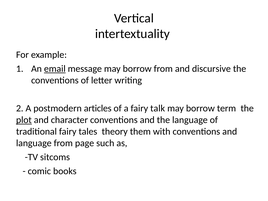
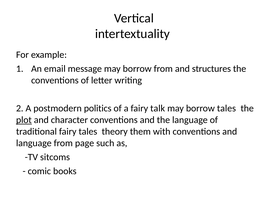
email underline: present -> none (55, 69)
discursive: discursive -> structures (211, 69)
articles: articles -> politics (98, 108)
borrow term: term -> tales (226, 108)
